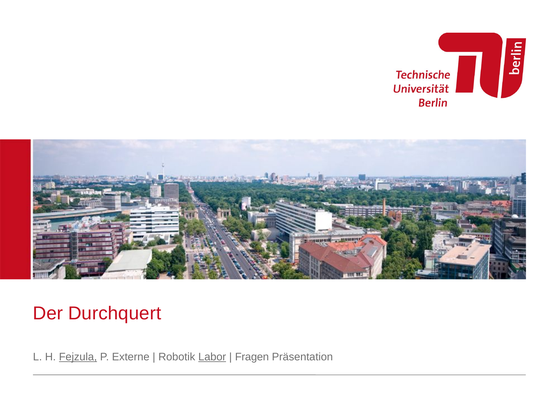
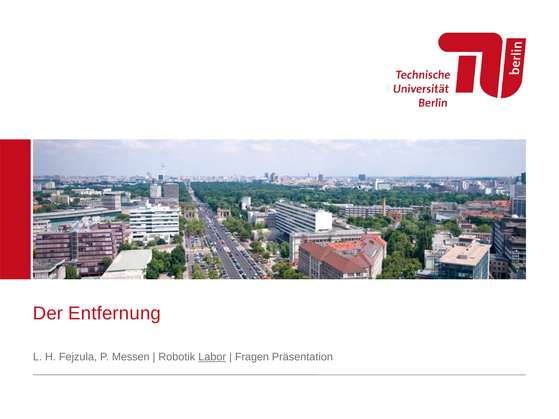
Durchquert: Durchquert -> Entfernung (115, 314)
Fejzula underline: present -> none (78, 357)
Externe: Externe -> Messen (131, 357)
